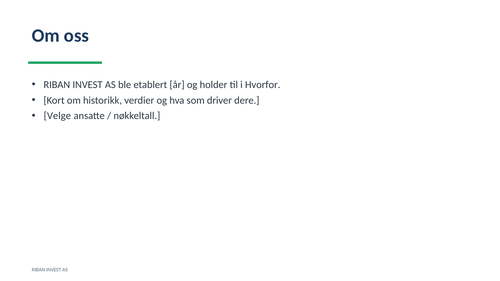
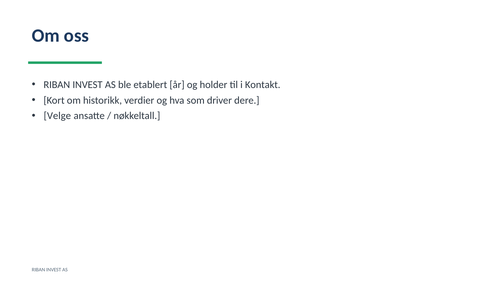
Hvorfor: Hvorfor -> Kontakt (263, 85)
